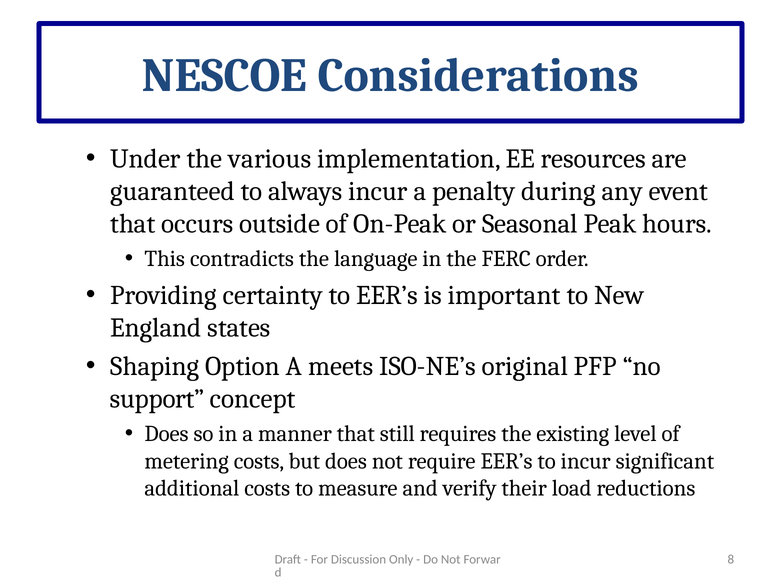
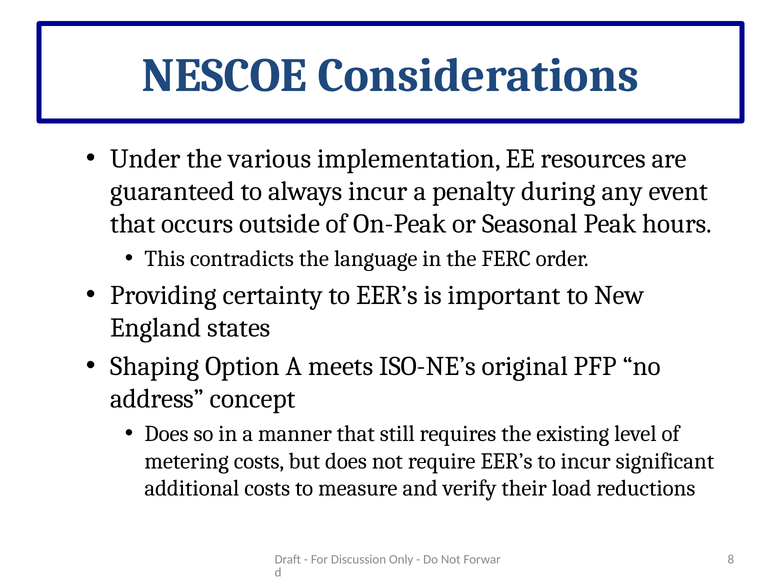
support: support -> address (157, 399)
